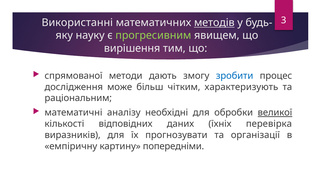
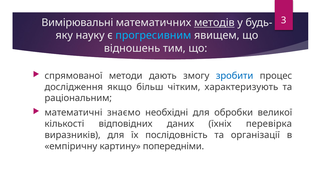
Використанні: Використанні -> Вимірювальні (77, 23)
прогресивним colour: light green -> light blue (153, 36)
вирішення: вирішення -> відношень (132, 48)
може: може -> якщо (120, 87)
аналізу: аналізу -> знаємо (124, 113)
великої underline: present -> none (275, 113)
прогнозувати: прогнозувати -> послідовність (176, 135)
